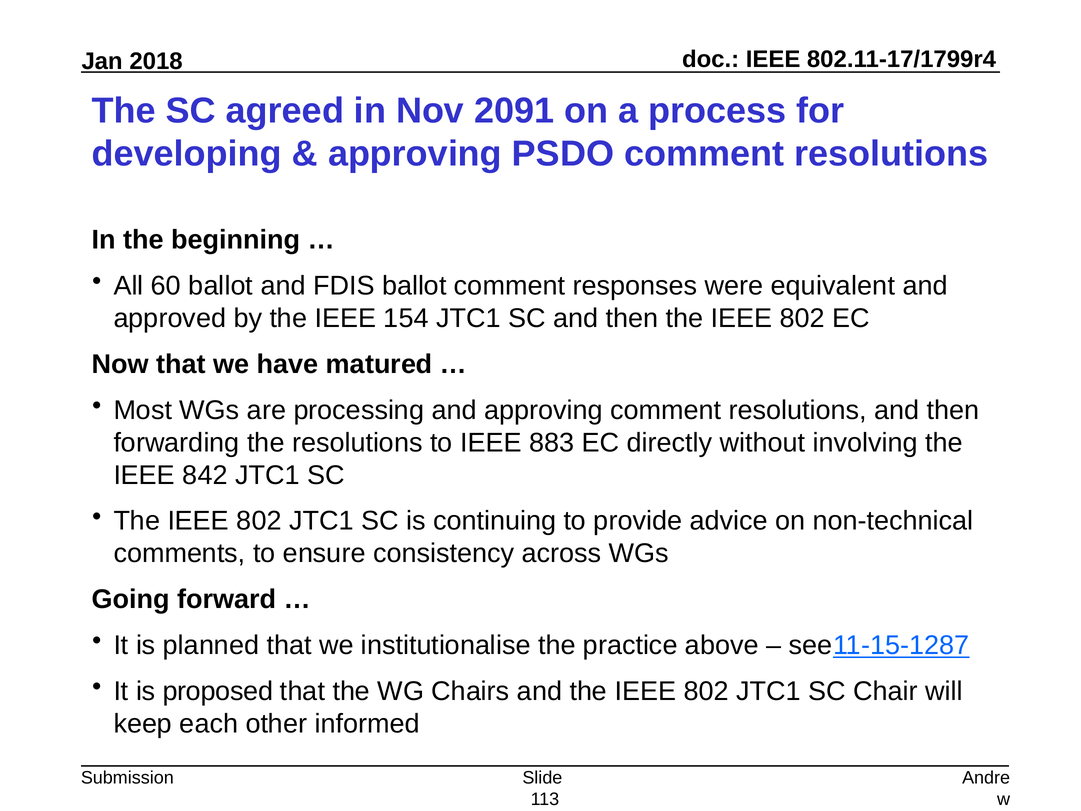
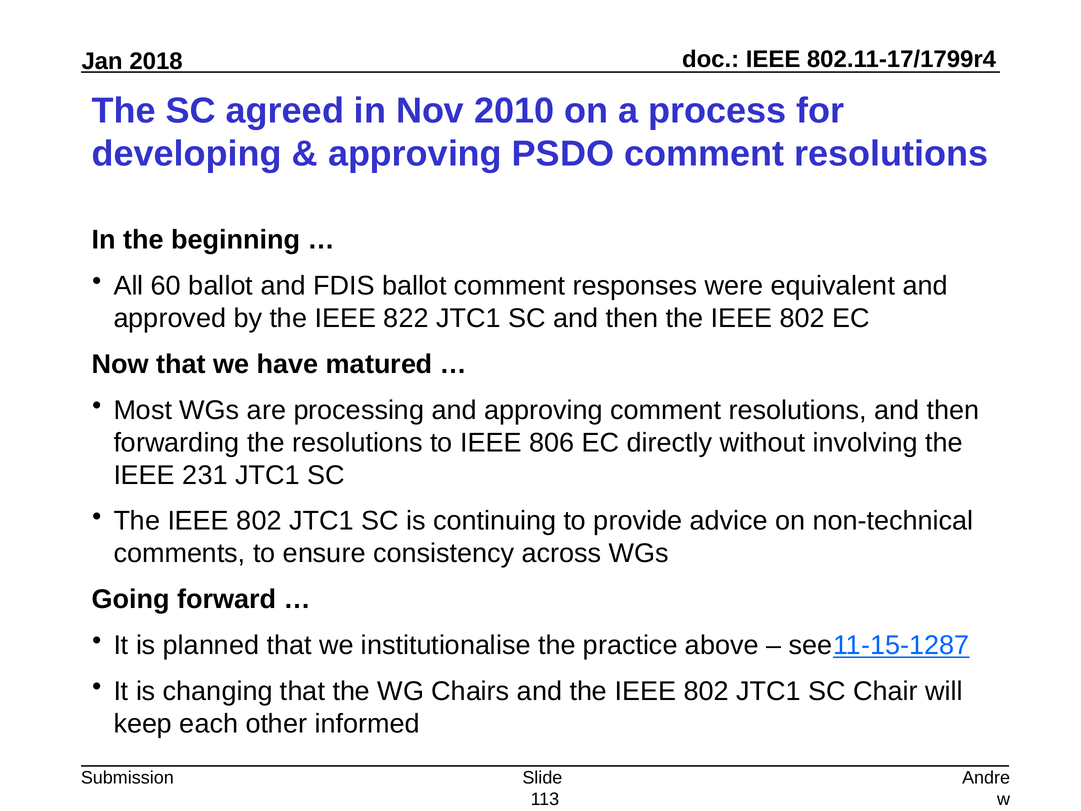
2091: 2091 -> 2010 (514, 111)
154: 154 -> 822 (406, 318)
883: 883 -> 806 (552, 443)
842: 842 -> 231 (205, 475)
proposed: proposed -> changing (218, 691)
